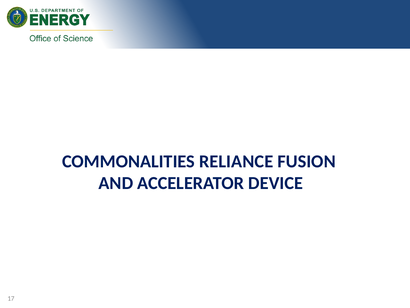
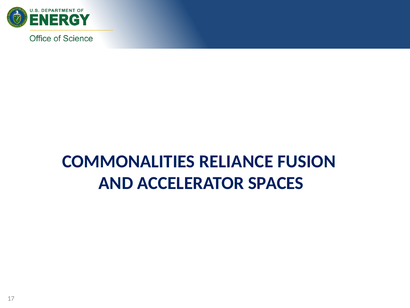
DEVICE: DEVICE -> SPACES (276, 183)
